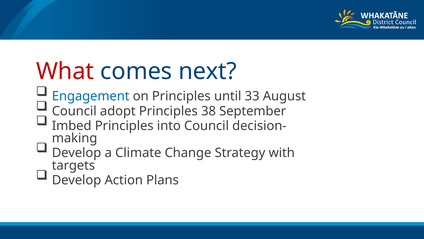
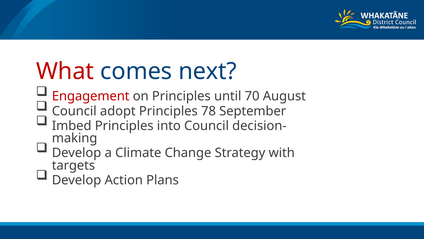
Engagement colour: blue -> red (91, 96)
33: 33 -> 70 (252, 96)
38: 38 -> 78 (209, 111)
